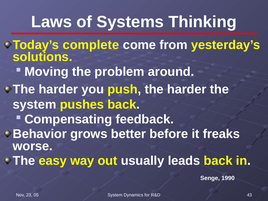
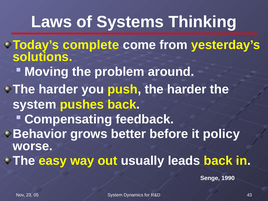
freaks: freaks -> policy (221, 134)
